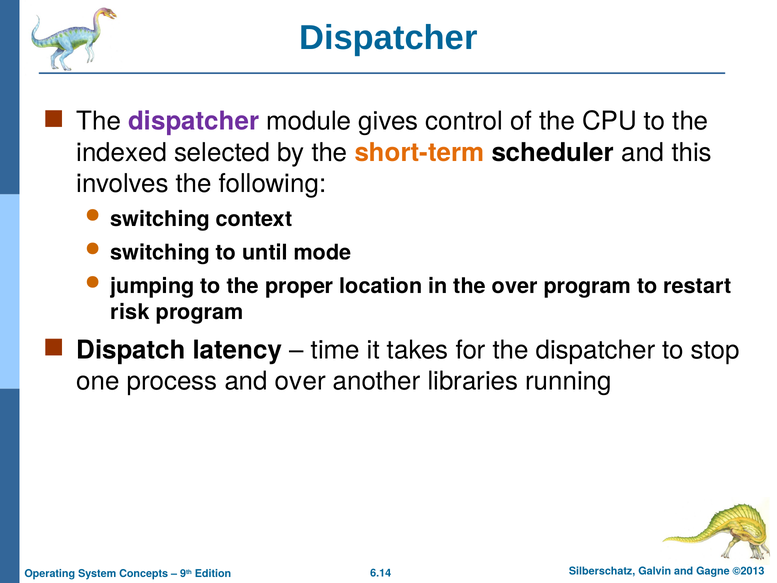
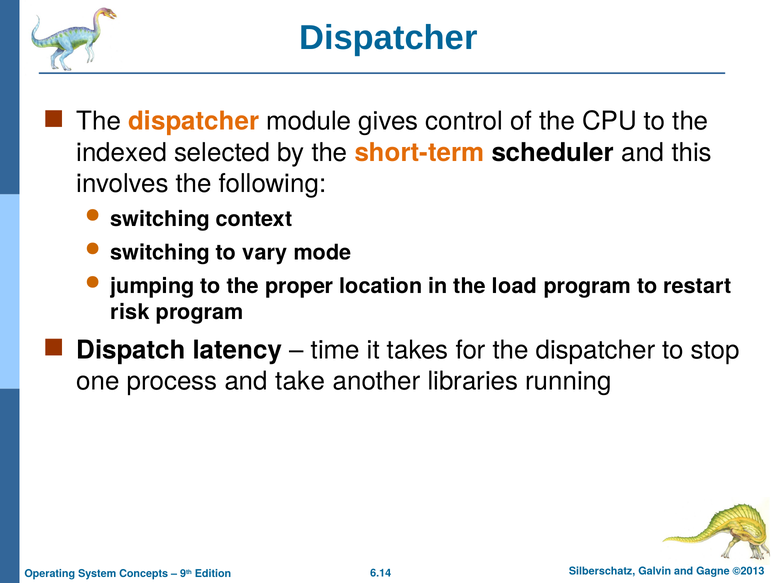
dispatcher colour: purple -> orange (194, 121)
until: until -> vary (265, 253)
the over: over -> load (515, 286)
and over: over -> take (300, 381)
